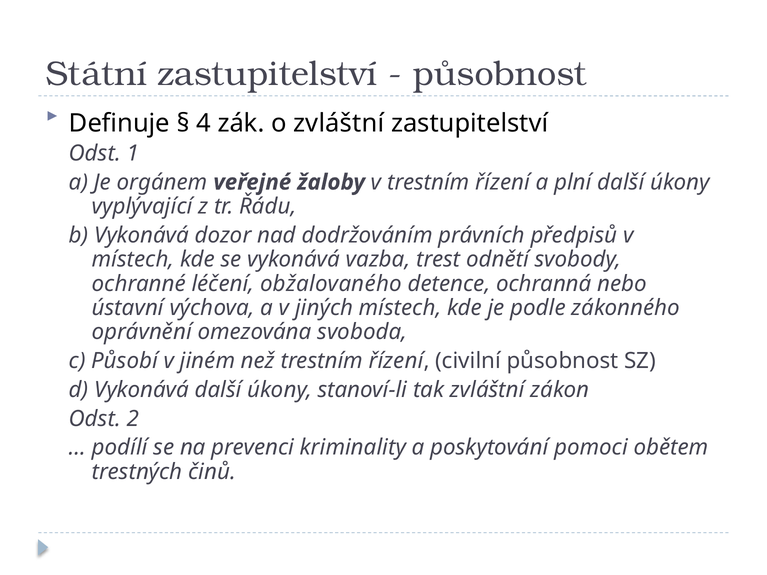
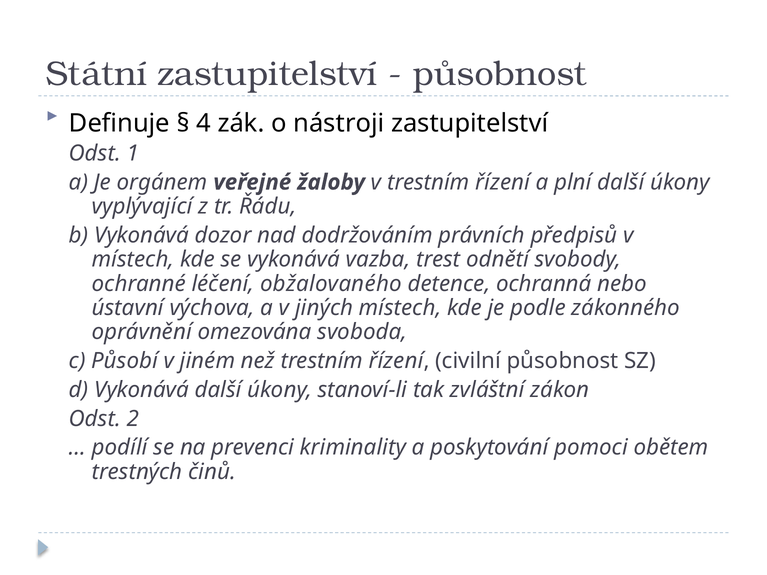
o zvláštní: zvláštní -> nástroji (339, 123)
